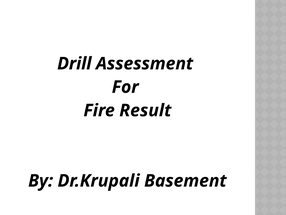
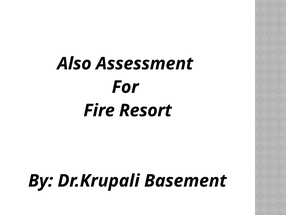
Drill: Drill -> Also (74, 63)
Result: Result -> Resort (145, 110)
